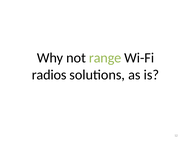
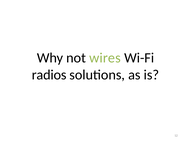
range: range -> wires (105, 58)
